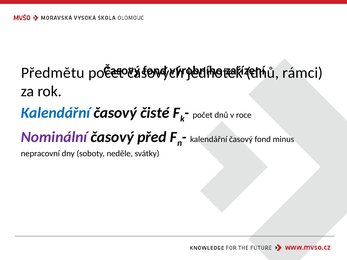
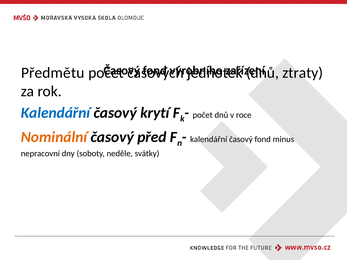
rámci: rámci -> ztraty (303, 73)
čisté: čisté -> krytí (155, 113)
Nominální colour: purple -> orange (54, 137)
